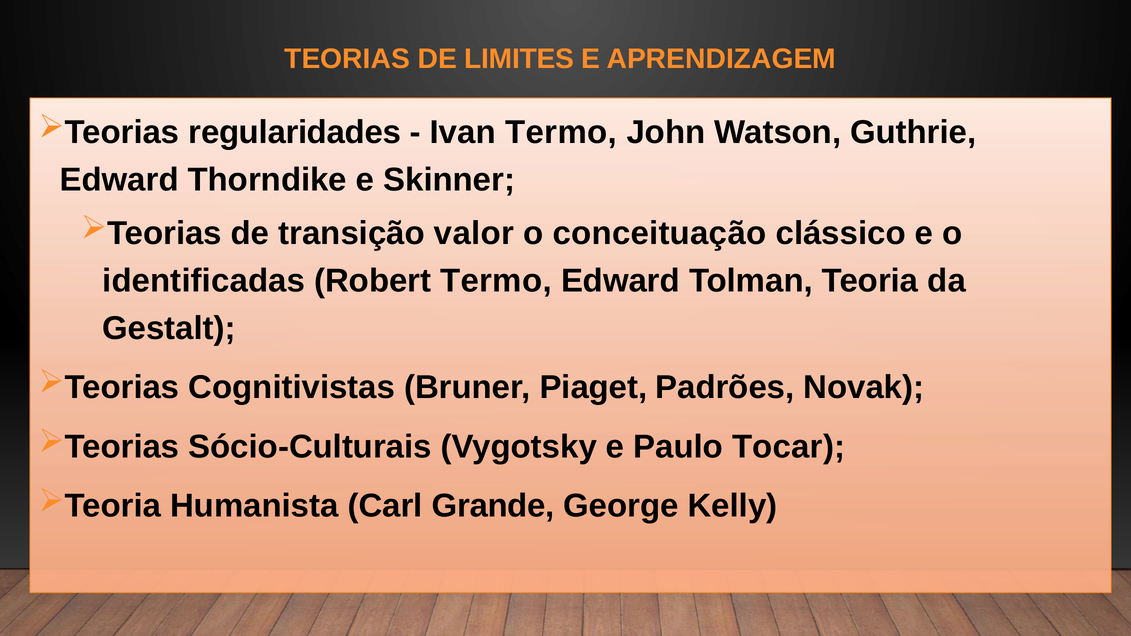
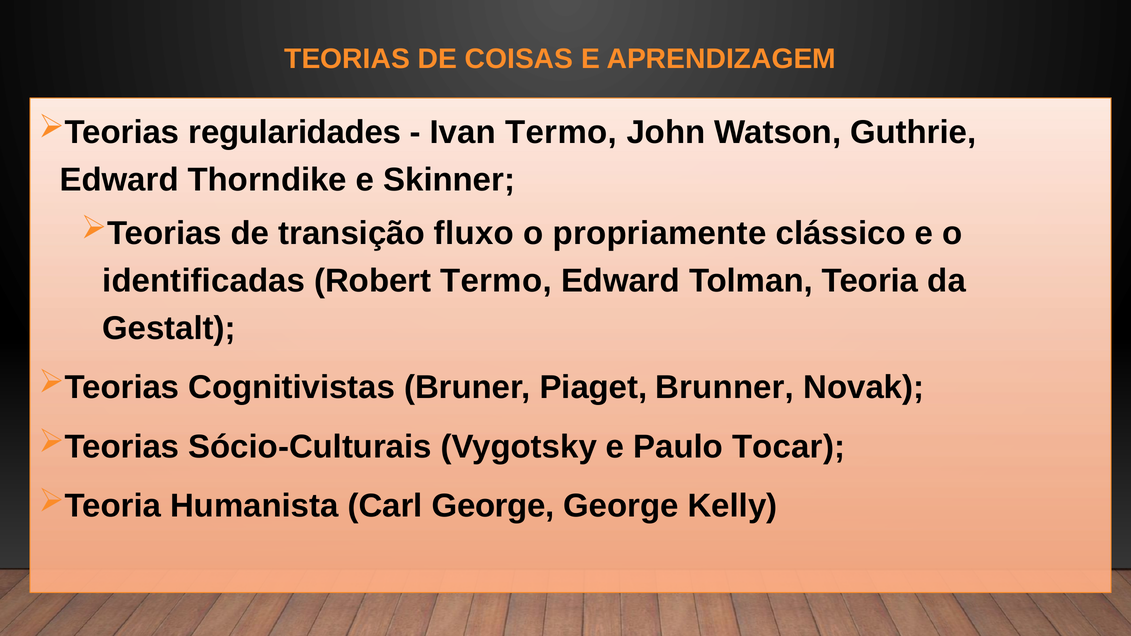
LIMITES: LIMITES -> COISAS (519, 59)
valor: valor -> fluxo (474, 233)
conceituação: conceituação -> propriamente (660, 233)
Padrões: Padrões -> Brunner (725, 388)
Carl Grande: Grande -> George (493, 506)
